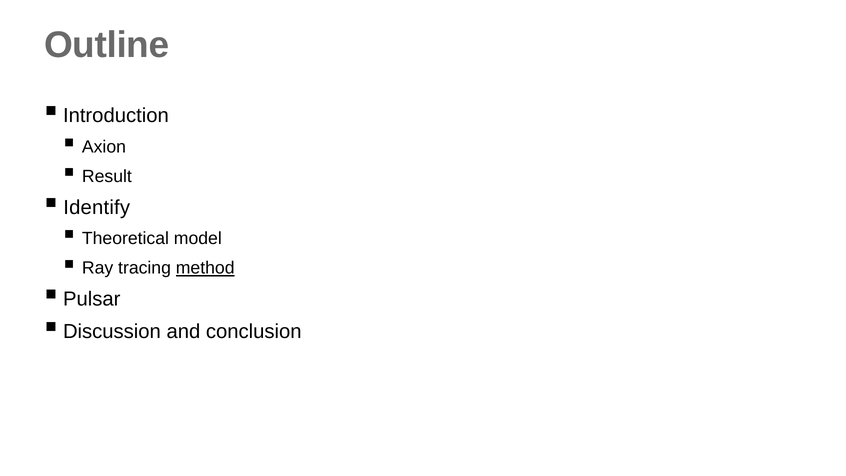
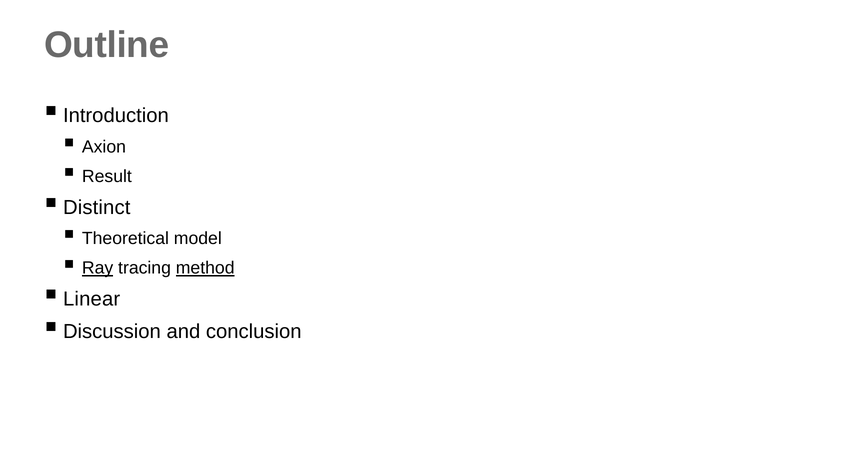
Identify: Identify -> Distinct (97, 207)
Ray underline: none -> present (98, 268)
Pulsar: Pulsar -> Linear (92, 299)
